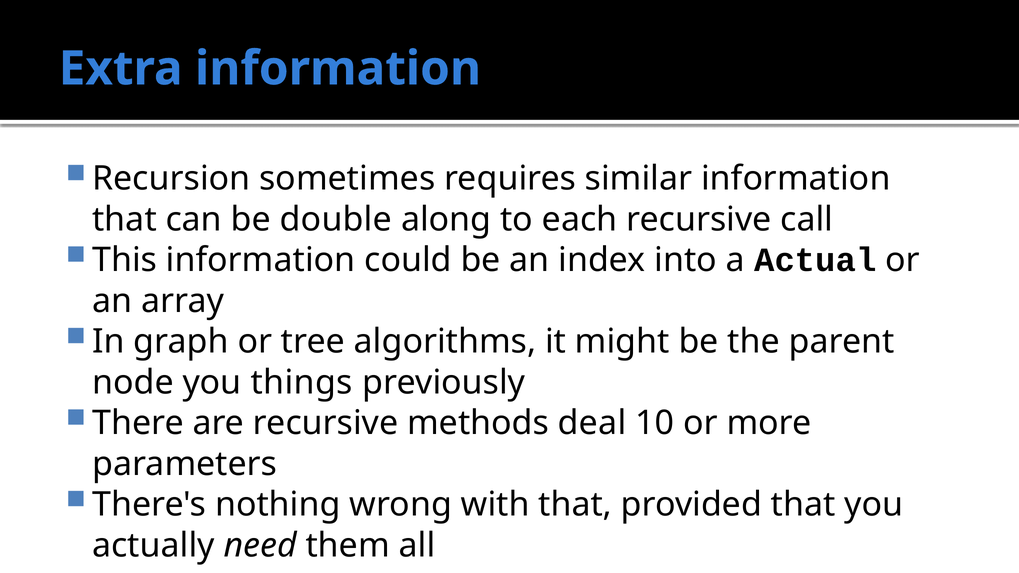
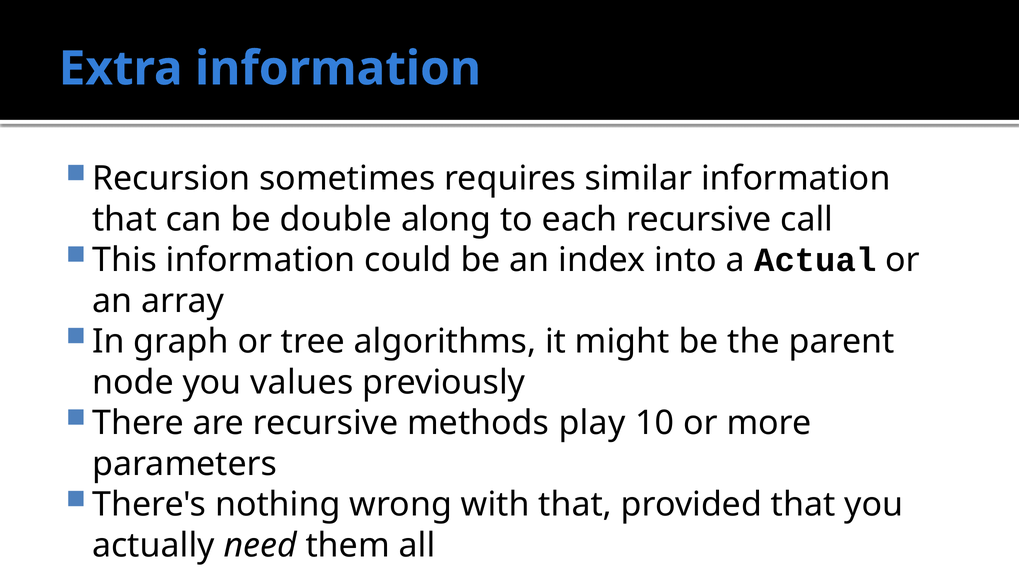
things: things -> values (302, 383)
deal: deal -> play (592, 423)
